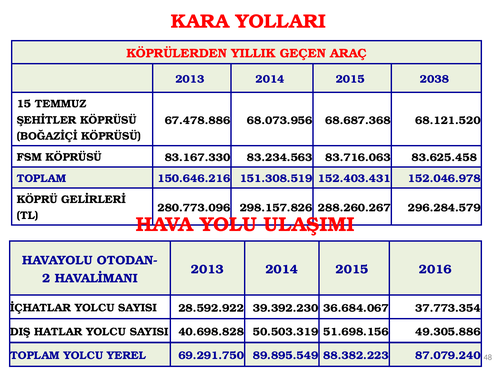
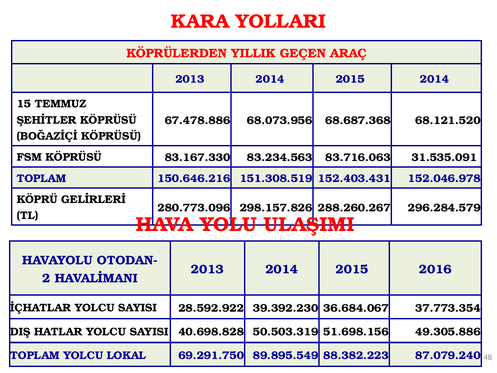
2015 2038: 2038 -> 2014 (434, 79)
83.625.458: 83.625.458 -> 31.535.091 (444, 157)
YEREL: YEREL -> LOKAL (126, 355)
